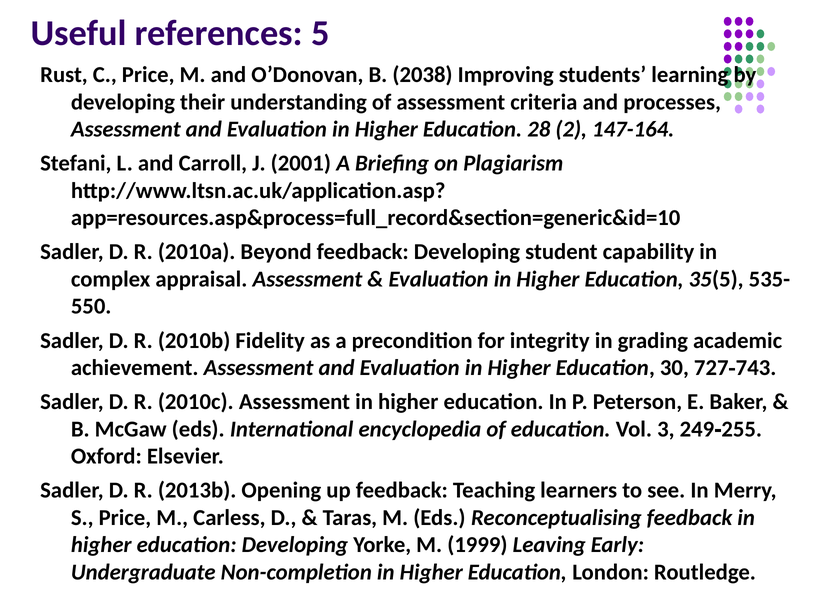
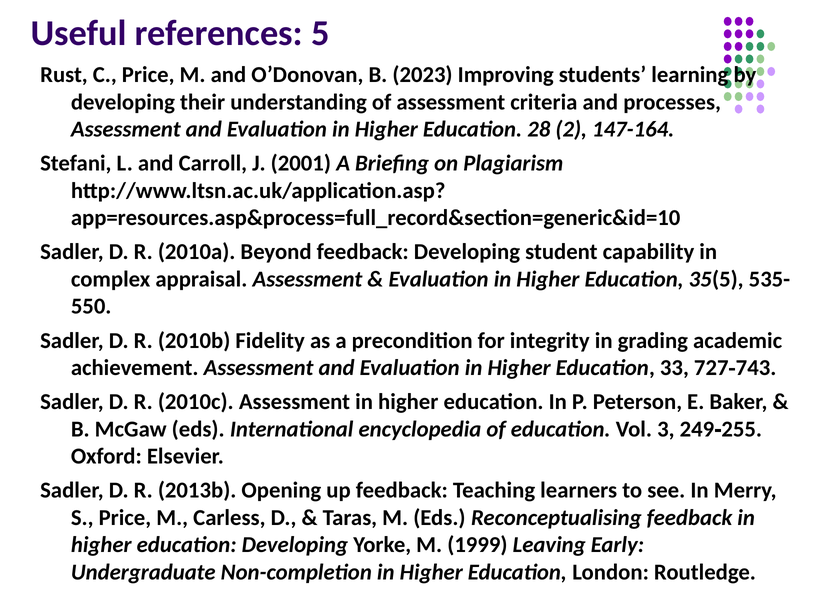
2038: 2038 -> 2023 (422, 75)
30: 30 -> 33 (674, 368)
